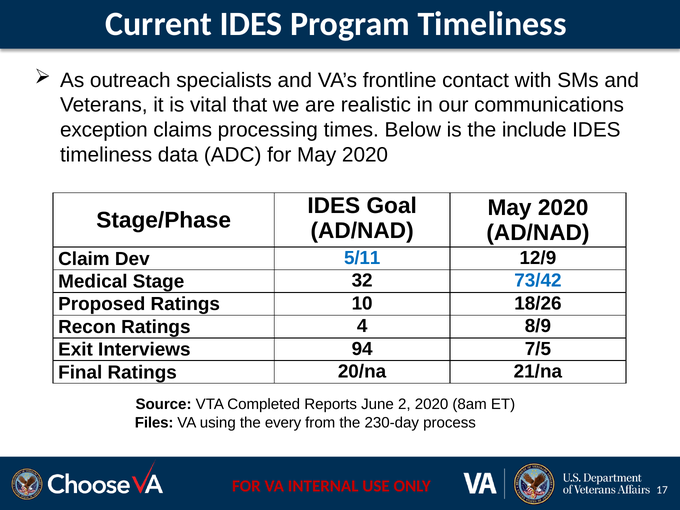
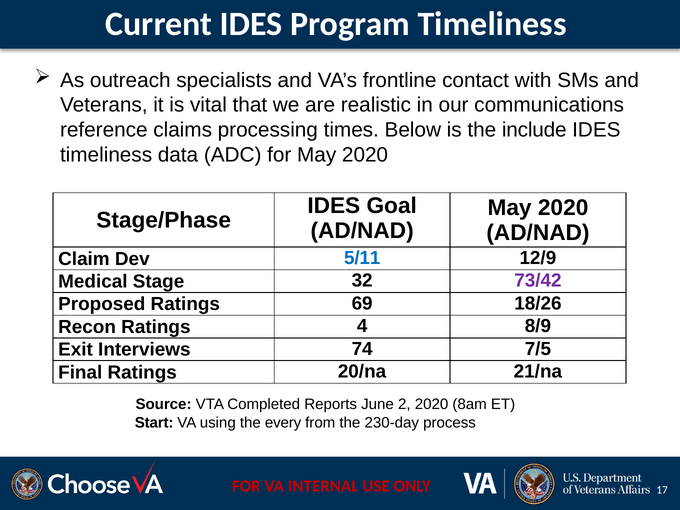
exception: exception -> reference (104, 130)
73/42 colour: blue -> purple (538, 281)
10: 10 -> 69 (362, 303)
94: 94 -> 74 (362, 349)
Files: Files -> Start (154, 423)
